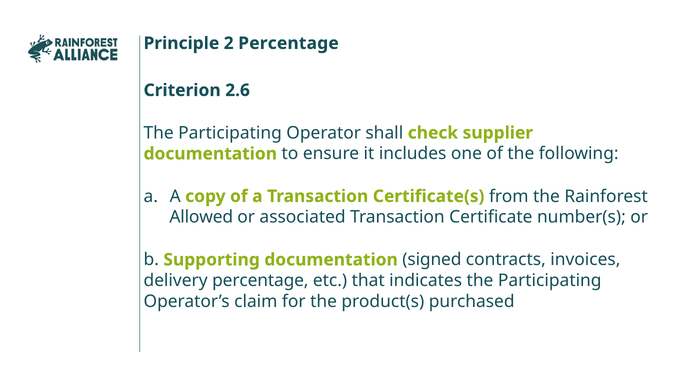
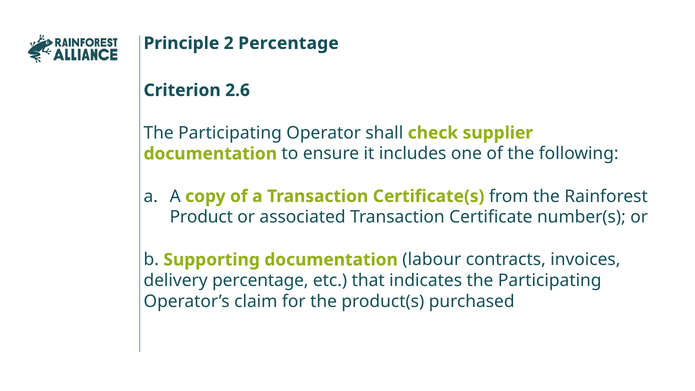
Allowed: Allowed -> Product (201, 217)
signed: signed -> labour (432, 260)
